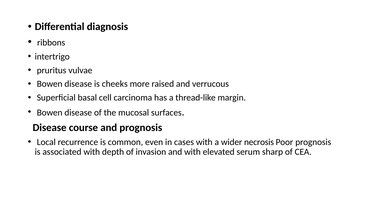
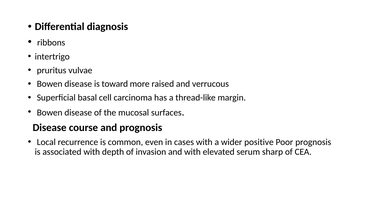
cheeks: cheeks -> toward (115, 84)
necrosis: necrosis -> positive (259, 142)
